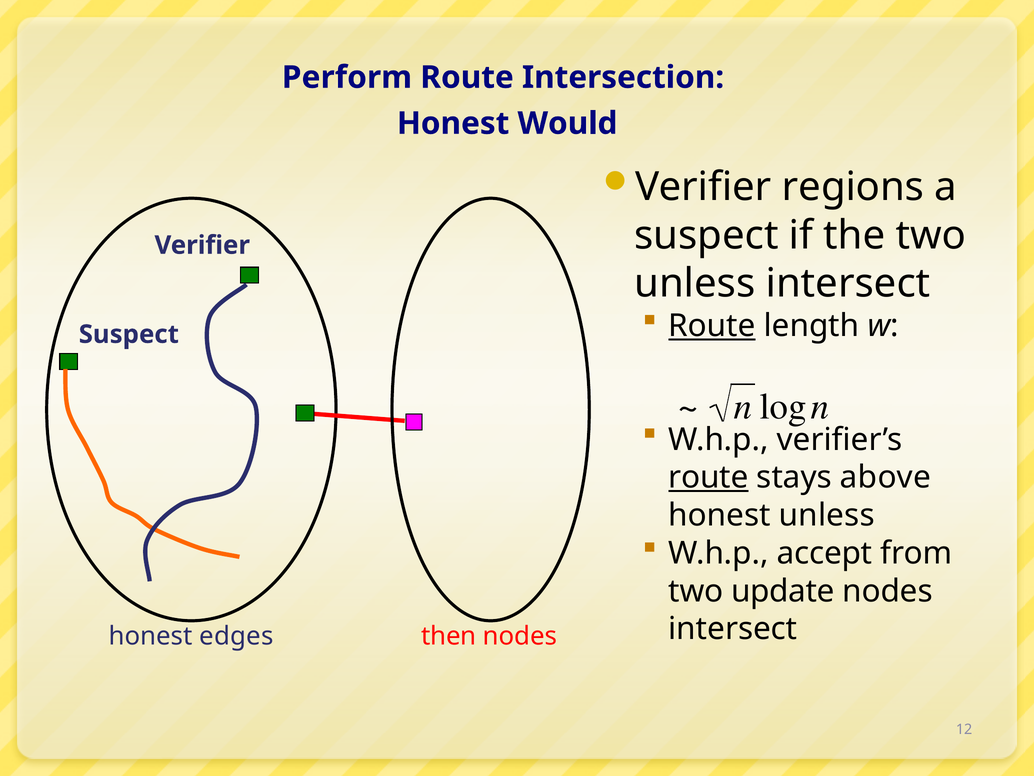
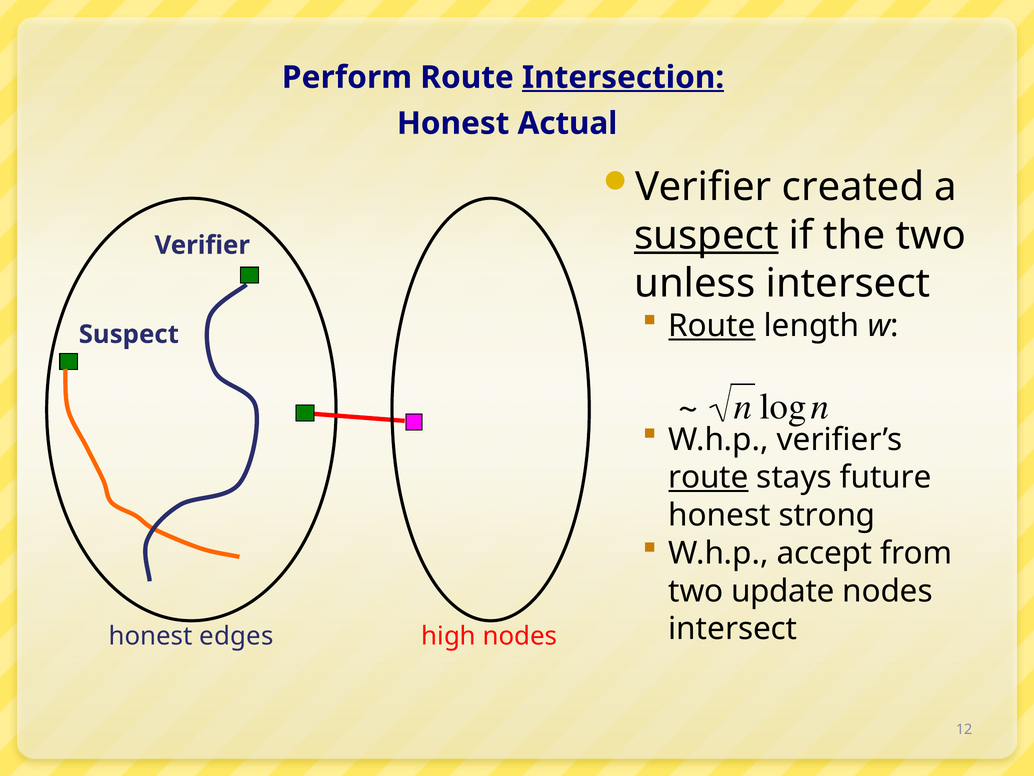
Intersection underline: none -> present (623, 77)
Would: Would -> Actual (568, 123)
regions: regions -> created (853, 187)
suspect underline: none -> present (706, 235)
above: above -> future (886, 477)
honest unless: unless -> strong (827, 515)
then: then -> high (449, 636)
